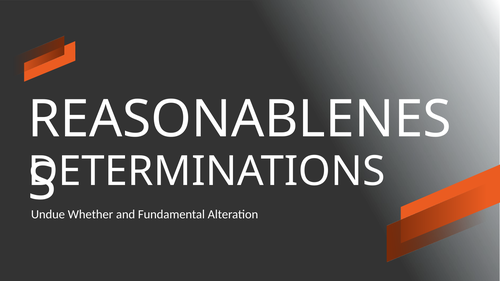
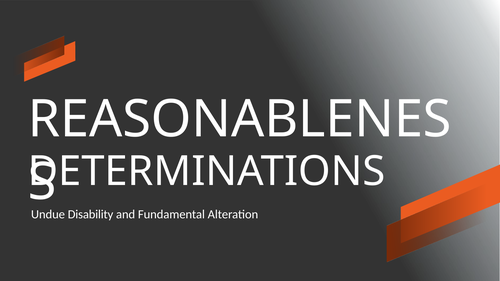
Whether: Whether -> Disability (91, 215)
